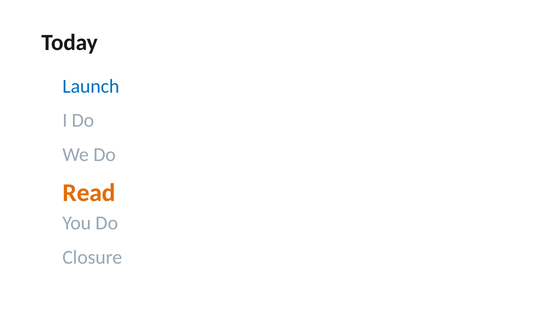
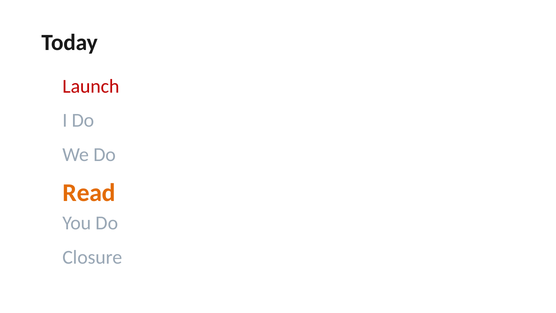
Launch colour: blue -> red (91, 86)
